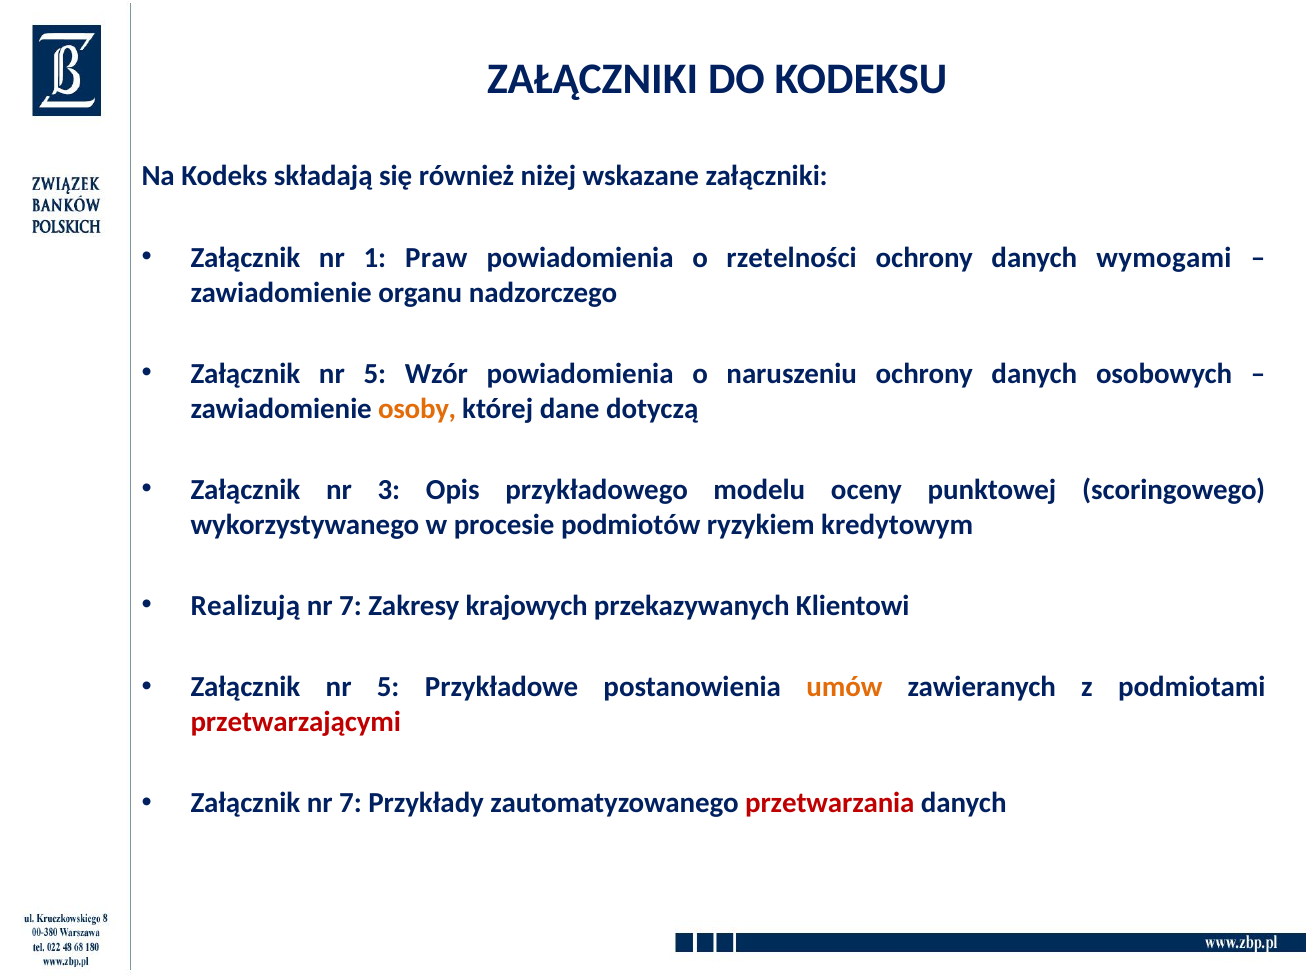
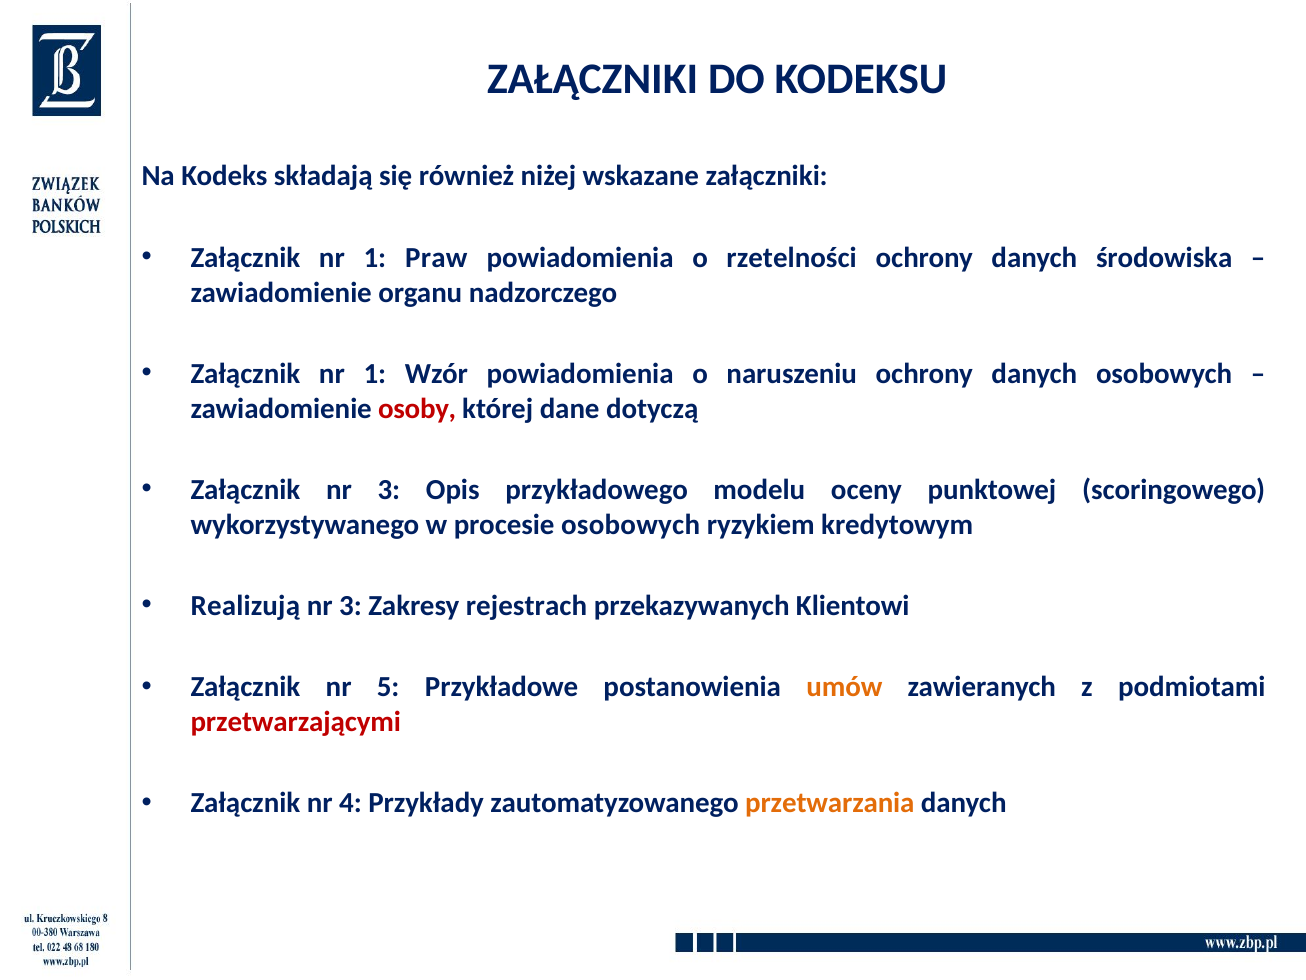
wymogami: wymogami -> środowiska (1164, 258)
5: 5 -> 1 (375, 374)
osoby colour: orange -> red (417, 408)
procesie podmiotów: podmiotów -> osobowych (631, 524)
7: 7 -> 3 (350, 606)
krajowych: krajowych -> rejestrach (527, 606)
Załącznik nr 7: 7 -> 4 (350, 803)
przetwarzania colour: red -> orange (830, 803)
